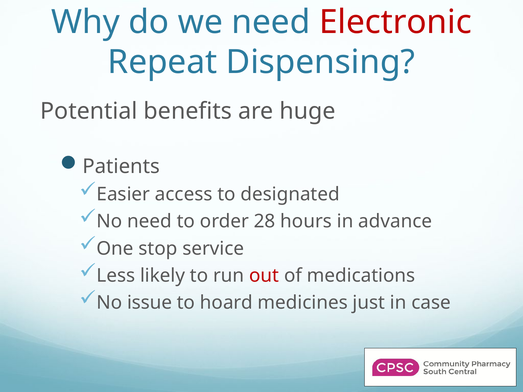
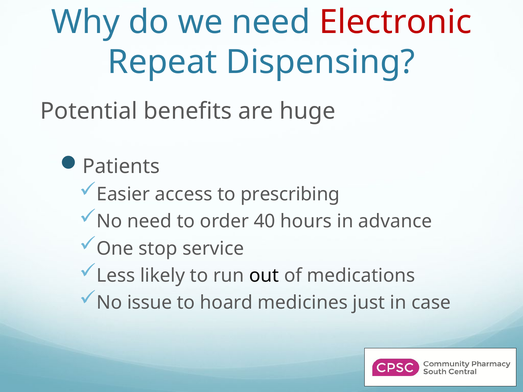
designated: designated -> prescribing (290, 194)
28: 28 -> 40 (265, 222)
out colour: red -> black (264, 276)
